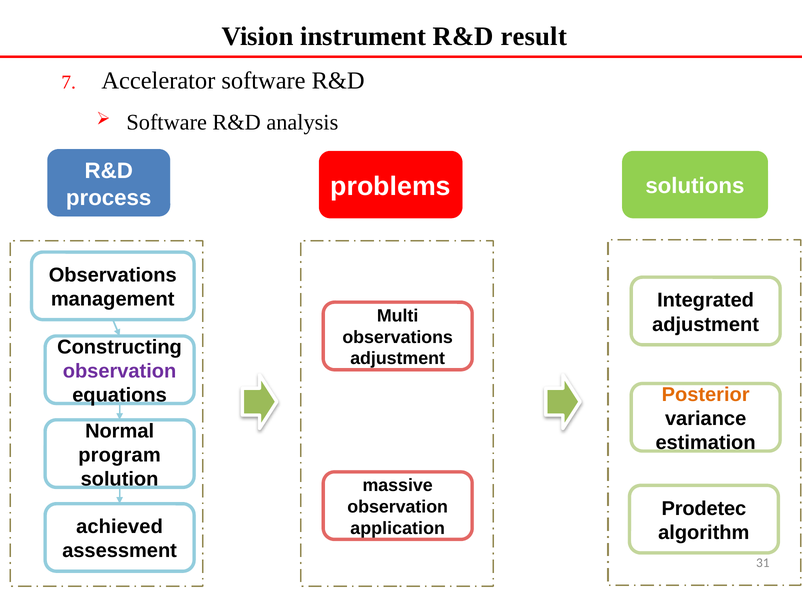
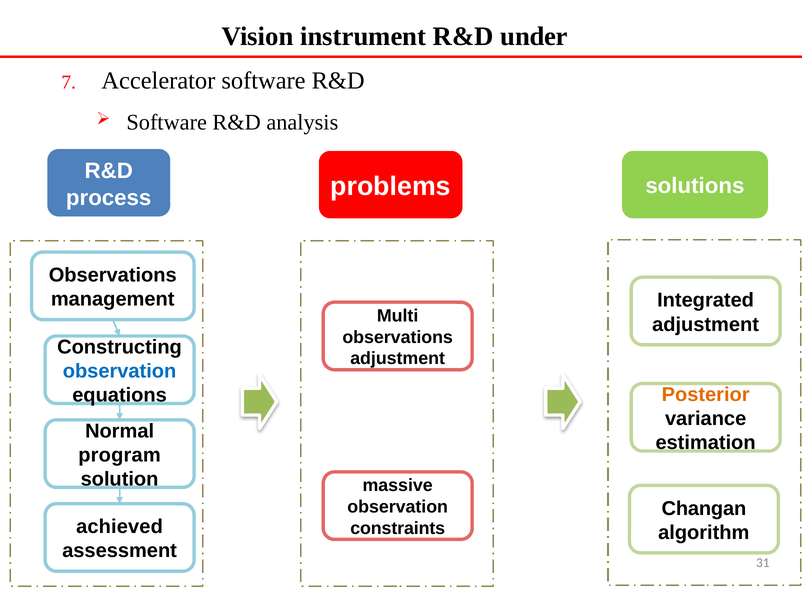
result: result -> under (534, 37)
observation colour: purple -> blue (120, 371)
Prodetec: Prodetec -> Changan (704, 509)
application: application -> constraints (398, 529)
